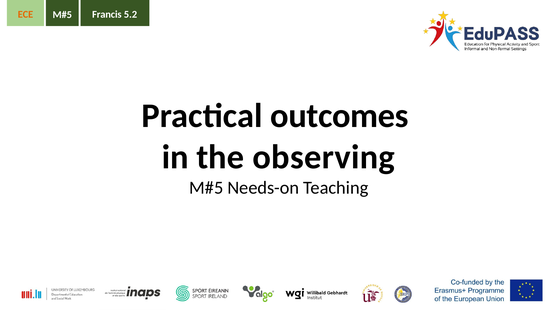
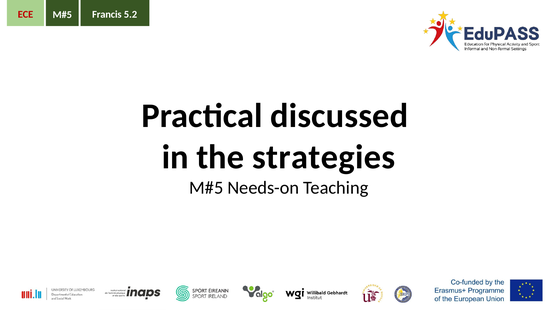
ECE colour: orange -> red (25, 14)
outcomes: outcomes -> discussed (339, 116)
observing: observing -> strategies (324, 157)
